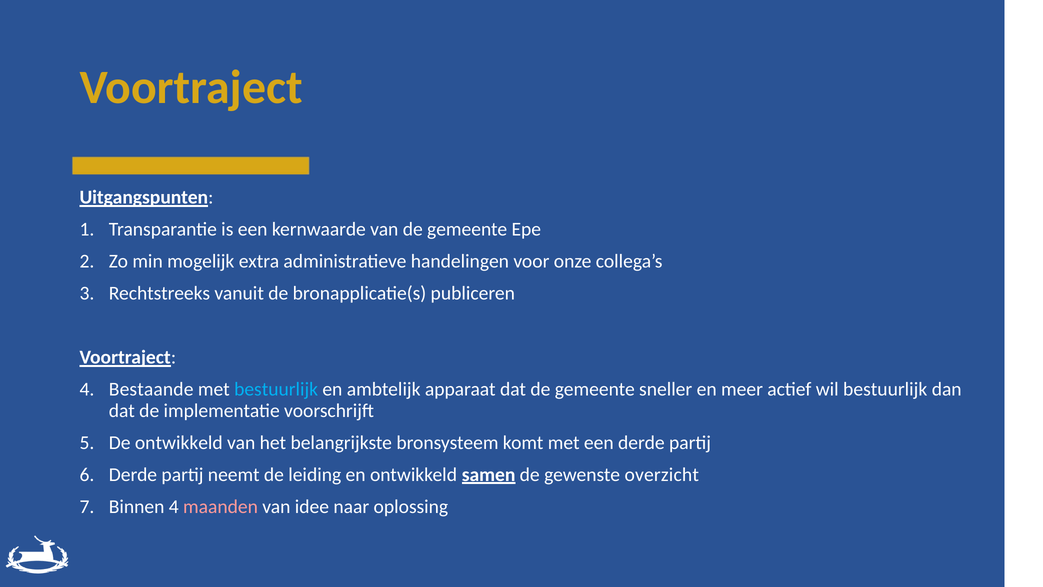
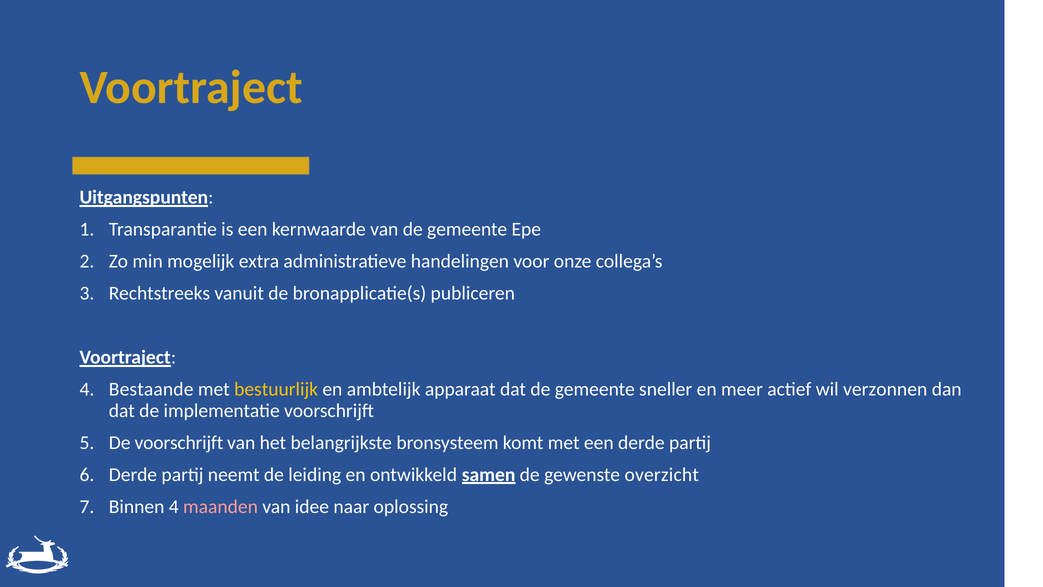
bestuurlijk colour: light blue -> yellow (276, 389)
wil bestuurlijk: bestuurlijk -> verzonnen (885, 389)
De ontwikkeld: ontwikkeld -> voorschrijft (179, 442)
